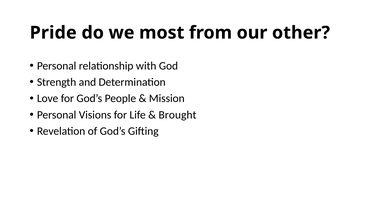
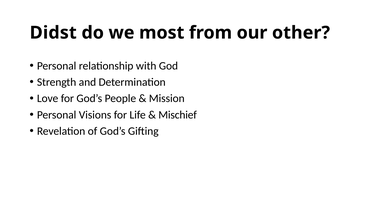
Pride: Pride -> Didst (53, 33)
Brought: Brought -> Mischief (178, 115)
